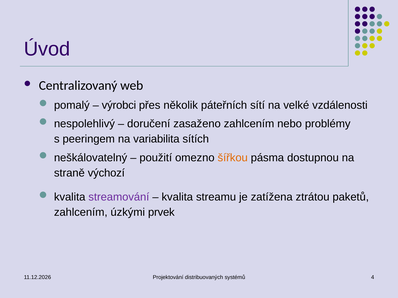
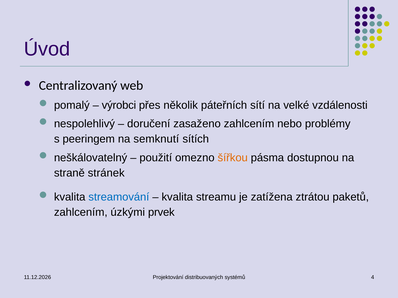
variabilita: variabilita -> semknutí (156, 139)
výchozí: výchozí -> stránek (106, 173)
streamování colour: purple -> blue (119, 197)
